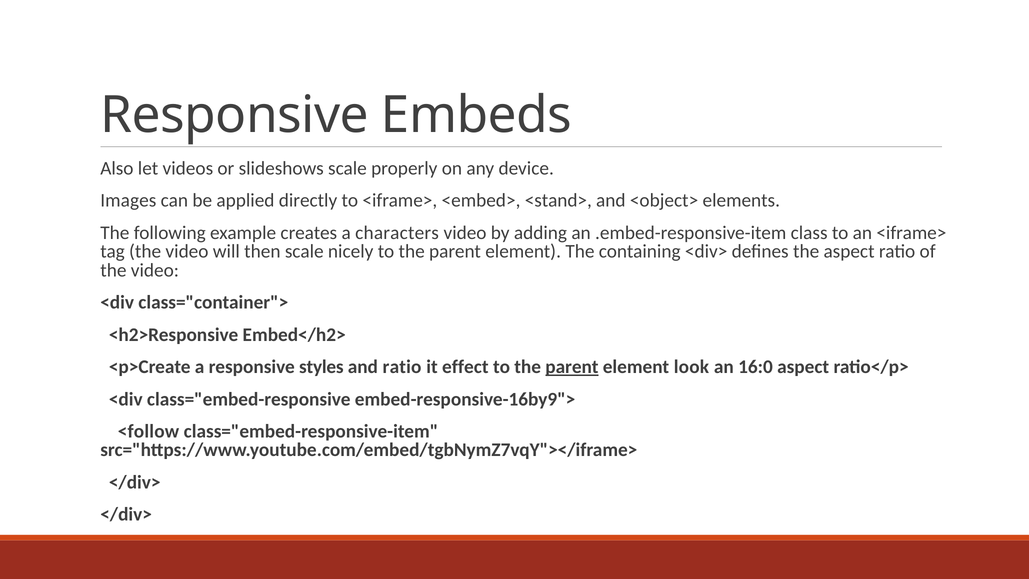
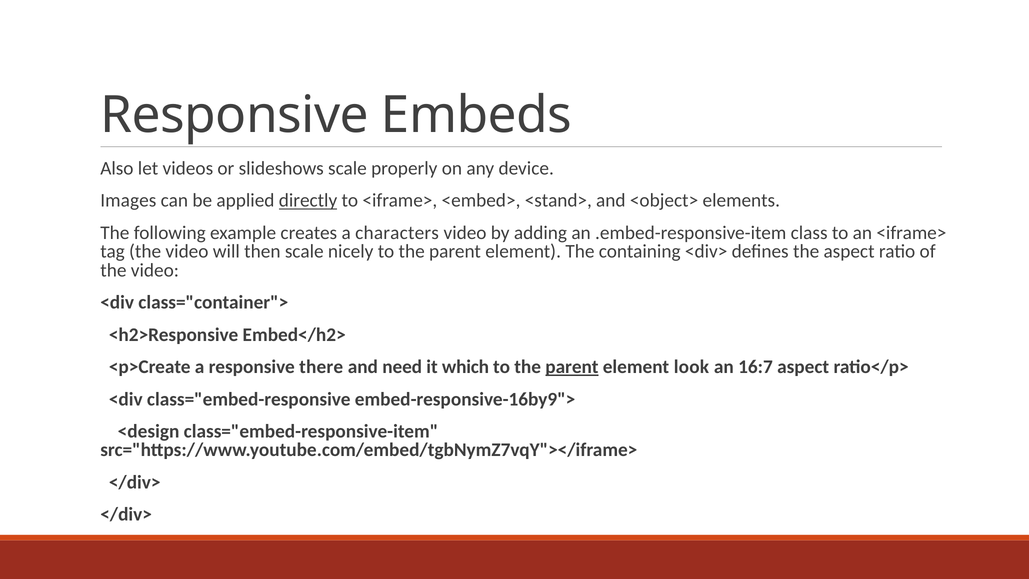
directly underline: none -> present (308, 200)
styles: styles -> there (321, 367)
and ratio: ratio -> need (402, 367)
effect: effect -> which (465, 367)
16:0: 16:0 -> 16:7 (755, 367)
<follow: <follow -> <design (149, 431)
